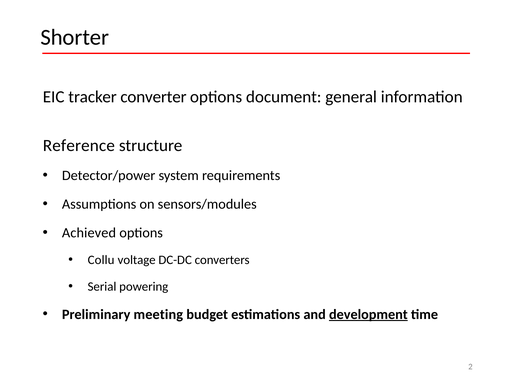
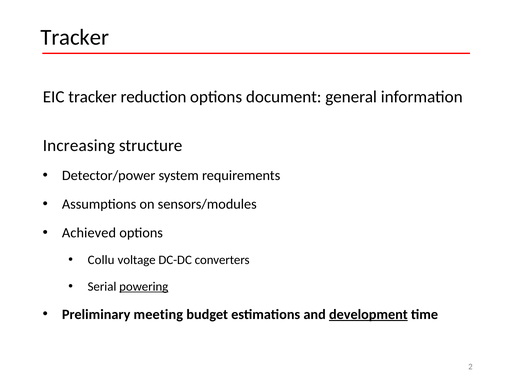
Shorter: Shorter -> Tracker (75, 38)
converter: converter -> reduction (153, 97)
Reference: Reference -> Increasing (79, 146)
powering underline: none -> present (144, 287)
